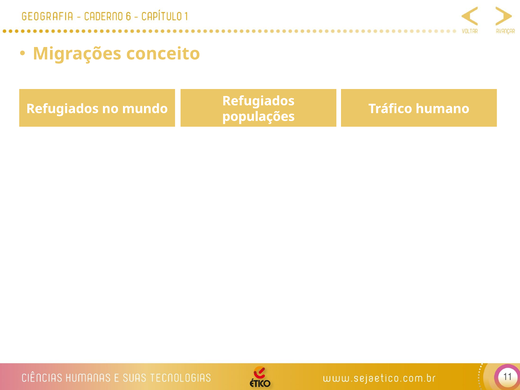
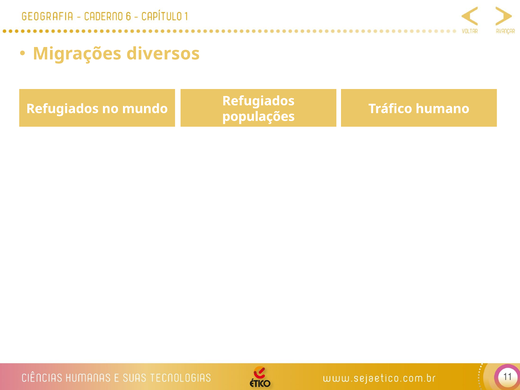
conceito: conceito -> diversos (163, 54)
